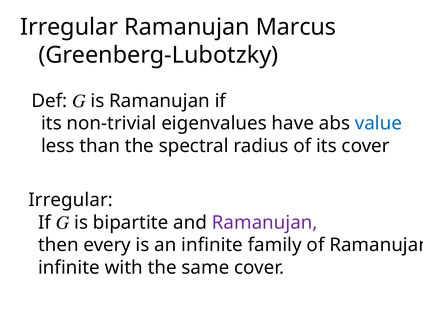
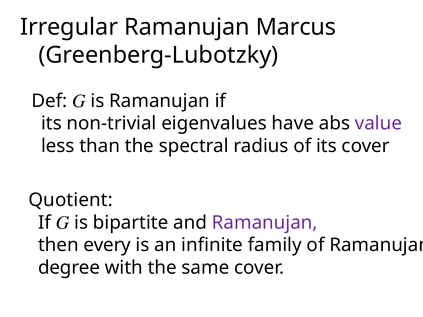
value colour: blue -> purple (378, 123)
Irregular: Irregular -> Quotient (71, 200)
infinite: infinite -> degree (69, 268)
